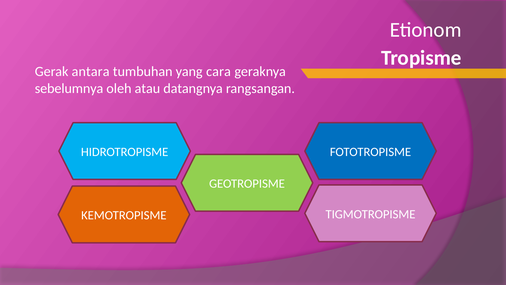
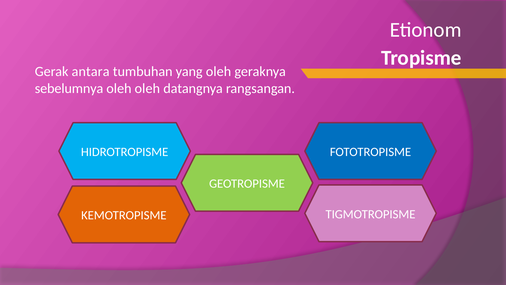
yang cara: cara -> oleh (219, 71)
oleh atau: atau -> oleh (147, 88)
